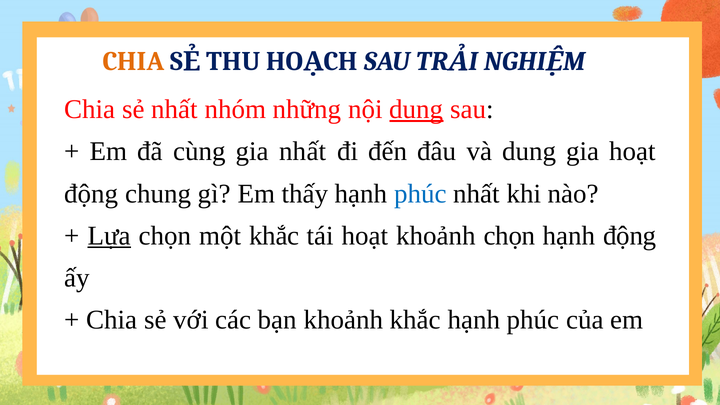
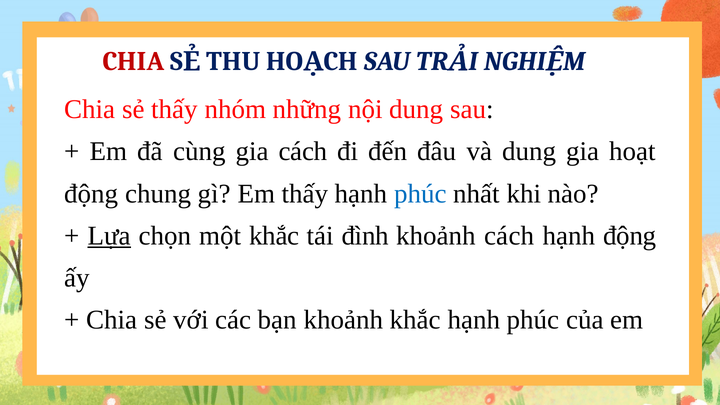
CHIA colour: orange -> red (133, 62)
sẻ nhất: nhất -> thấy (175, 109)
dung underline: present -> none (416, 109)
gia nhất: nhất -> cách (303, 151)
tái hoạt: hoạt -> đình (365, 236)
khoảnh chọn: chọn -> cách (509, 236)
